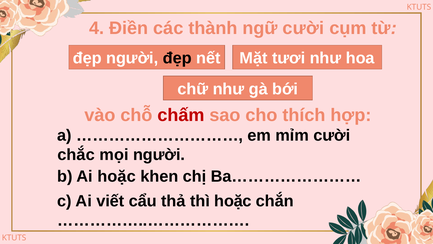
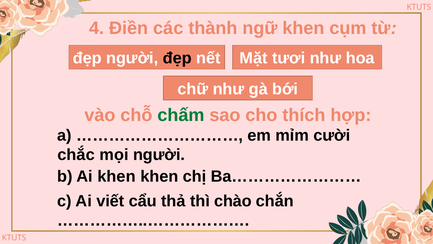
ngữ cười: cười -> khen (303, 28)
chấm colour: red -> green (181, 115)
Ai hoặc: hoặc -> khen (117, 176)
thì hoặc: hoặc -> chào (233, 201)
